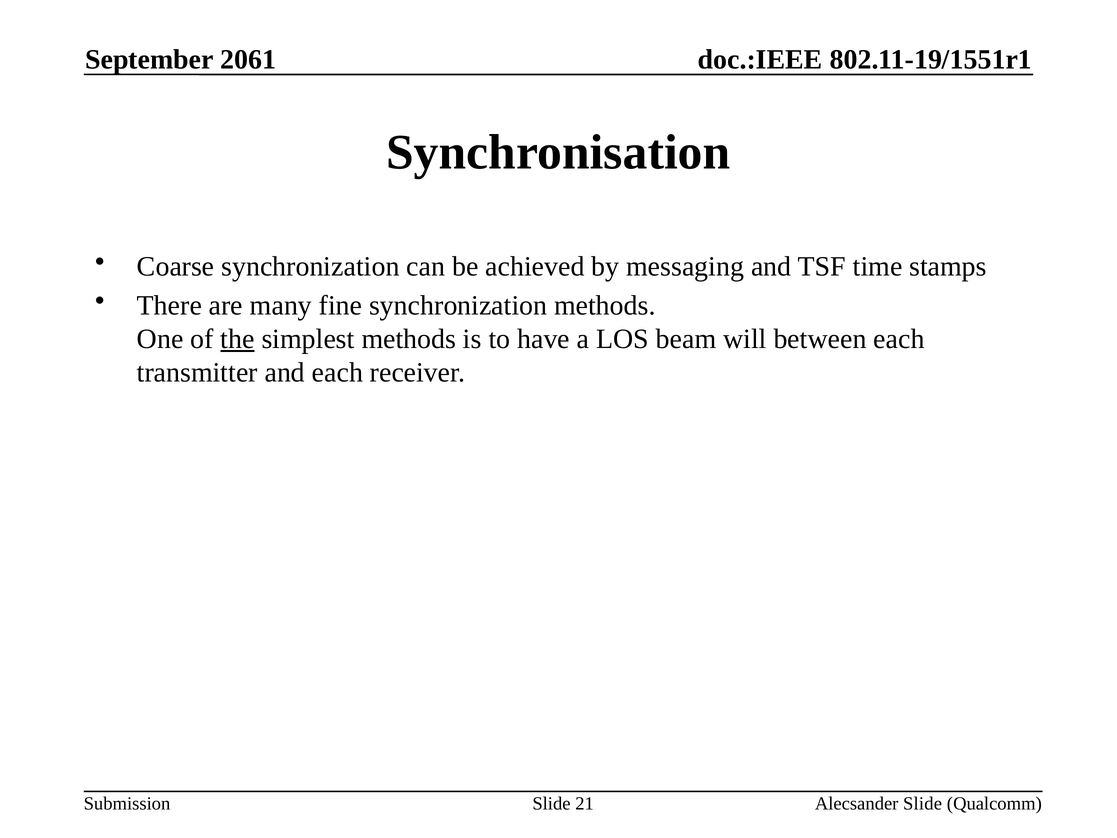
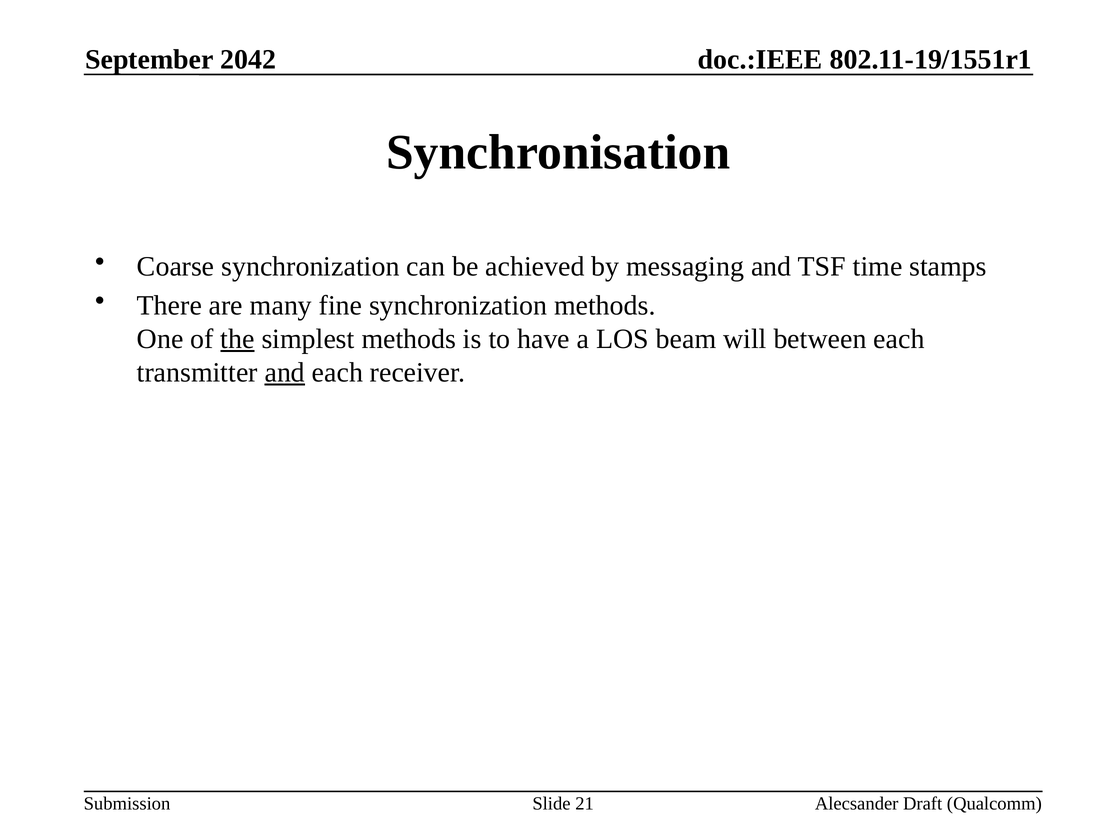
2061: 2061 -> 2042 (248, 60)
and underline: none -> present (285, 372)
Alecsander Slide: Slide -> Draft (923, 803)
